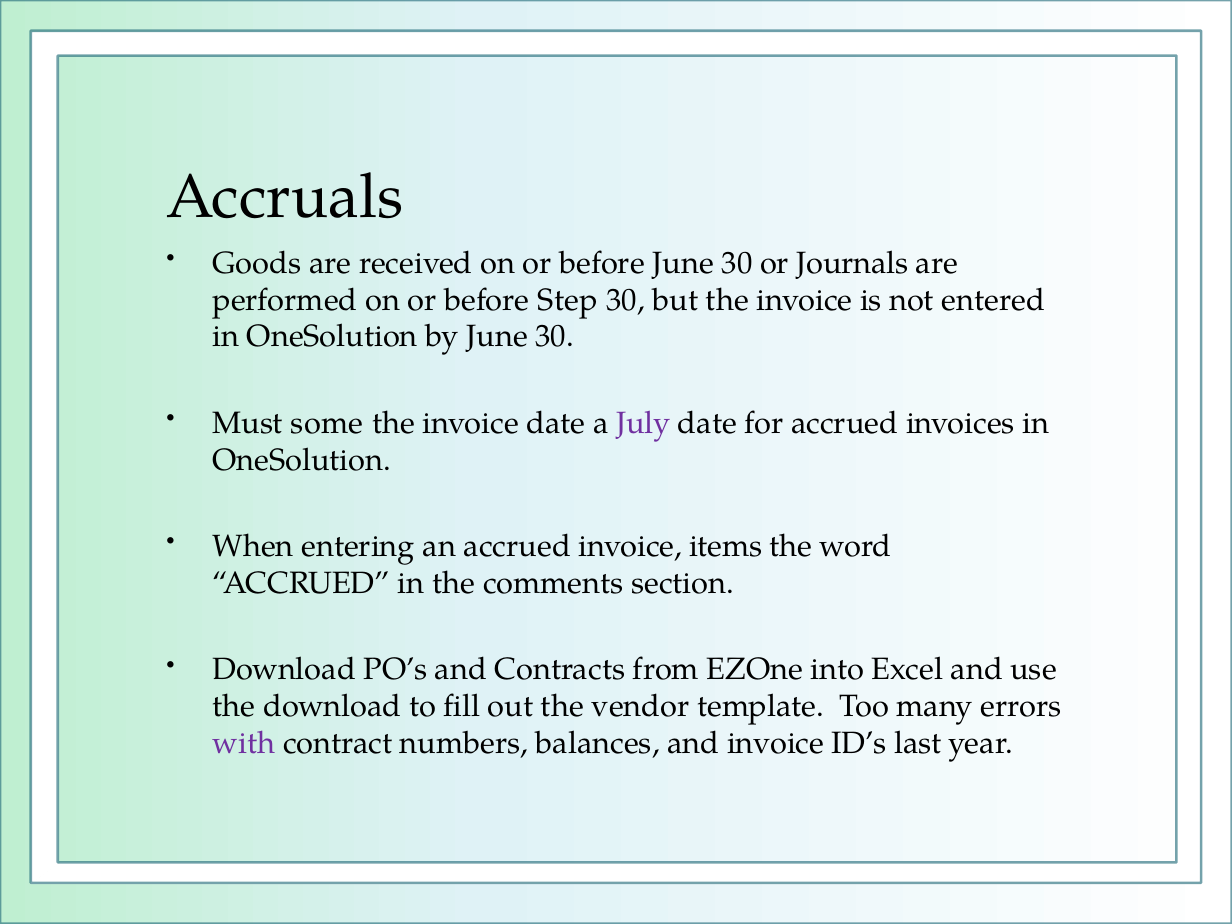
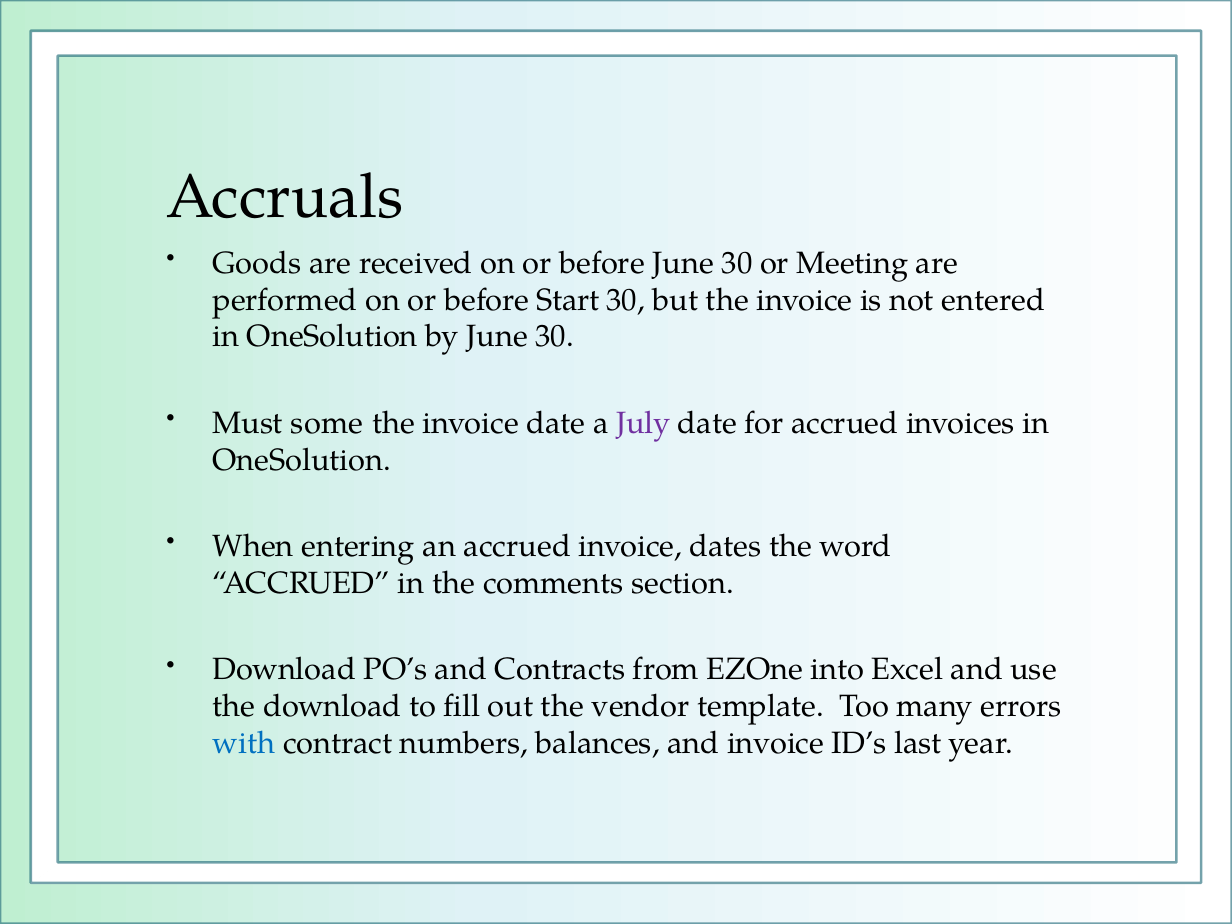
Journals: Journals -> Meeting (852, 263)
Step: Step -> Start (568, 300)
items: items -> dates (726, 546)
with colour: purple -> blue (244, 743)
